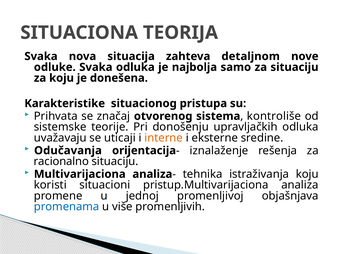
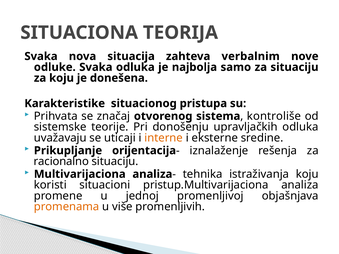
detaljnom: detaljnom -> verbalnim (251, 56)
Odučavanja: Odučavanja -> Prikupljanje (68, 151)
promenama colour: blue -> orange (67, 207)
